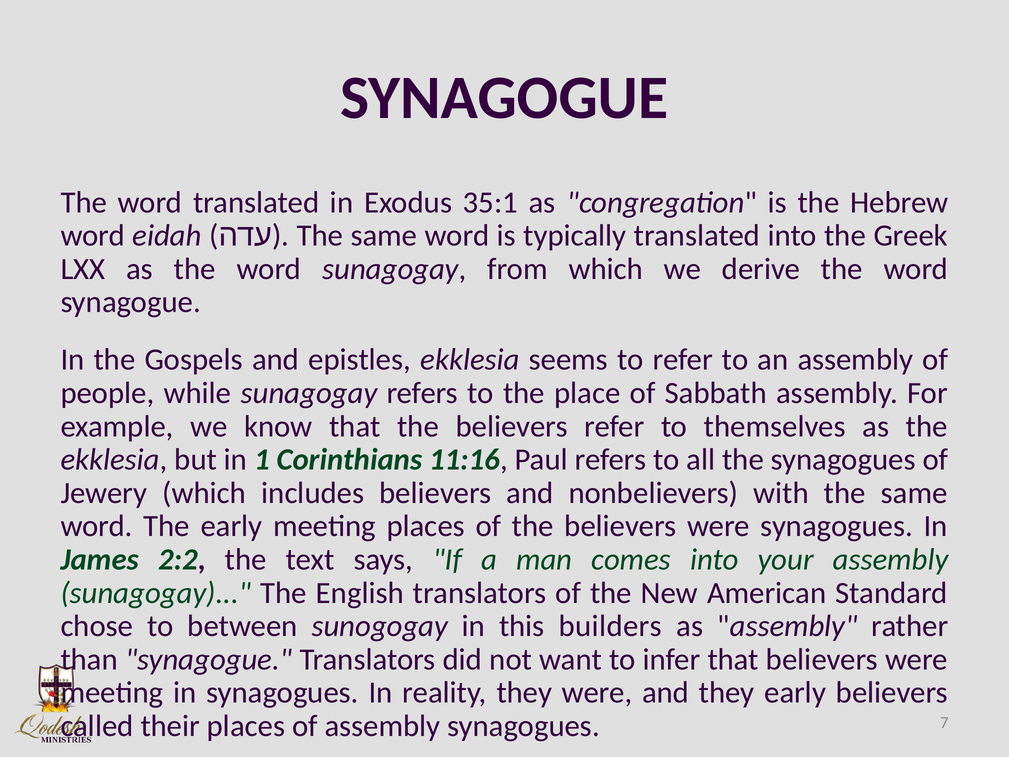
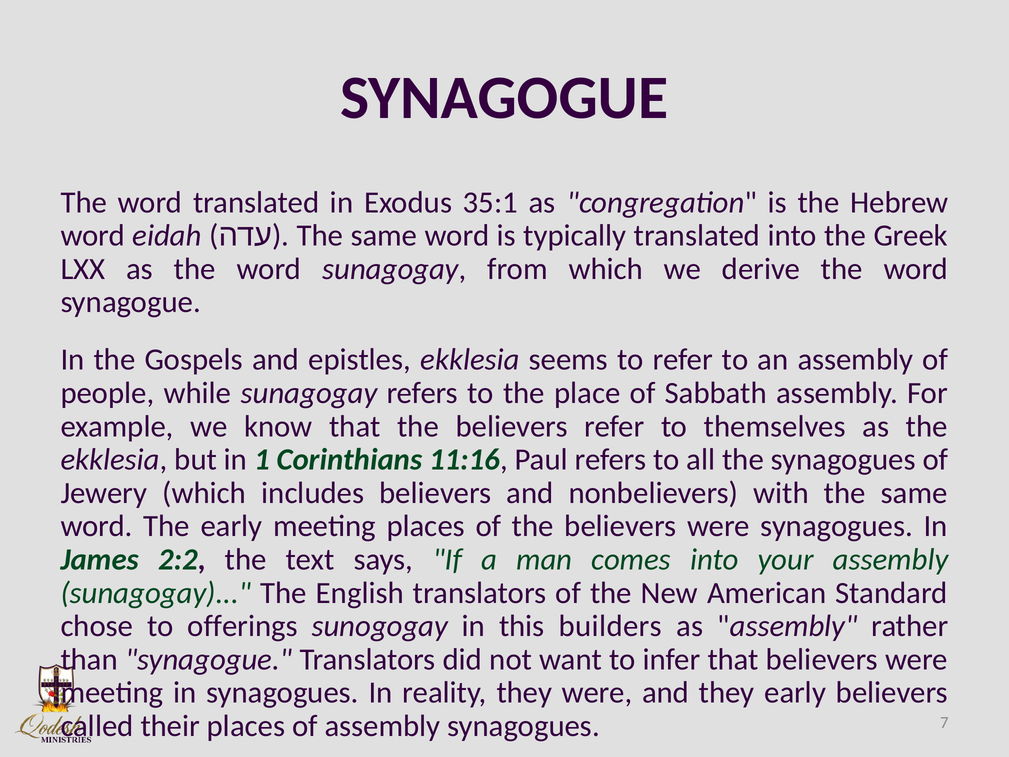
between: between -> offerings (243, 626)
